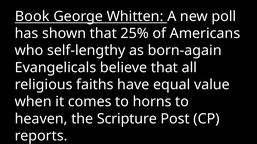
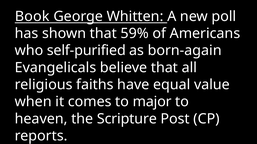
25%: 25% -> 59% (135, 34)
self-lengthy: self-lengthy -> self-purified (86, 51)
horns: horns -> major (152, 102)
